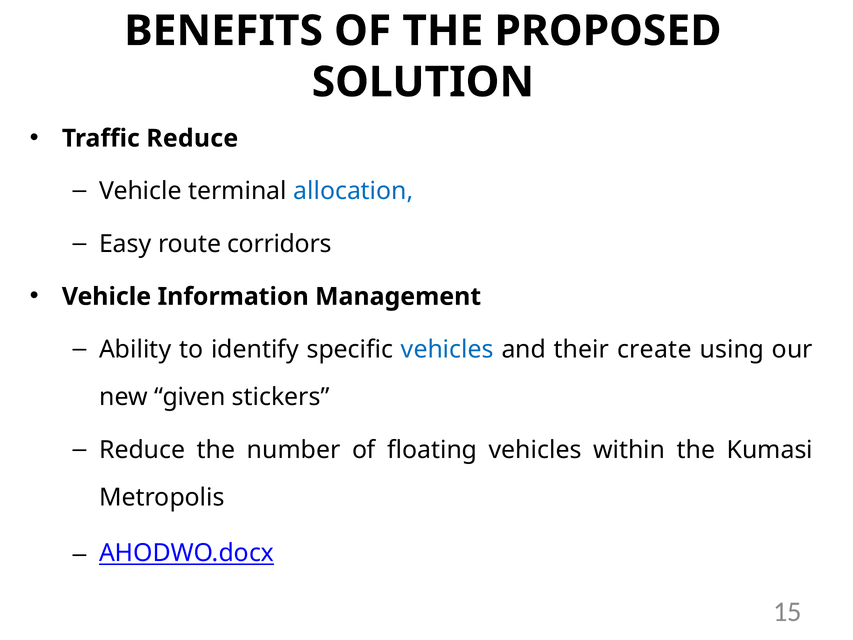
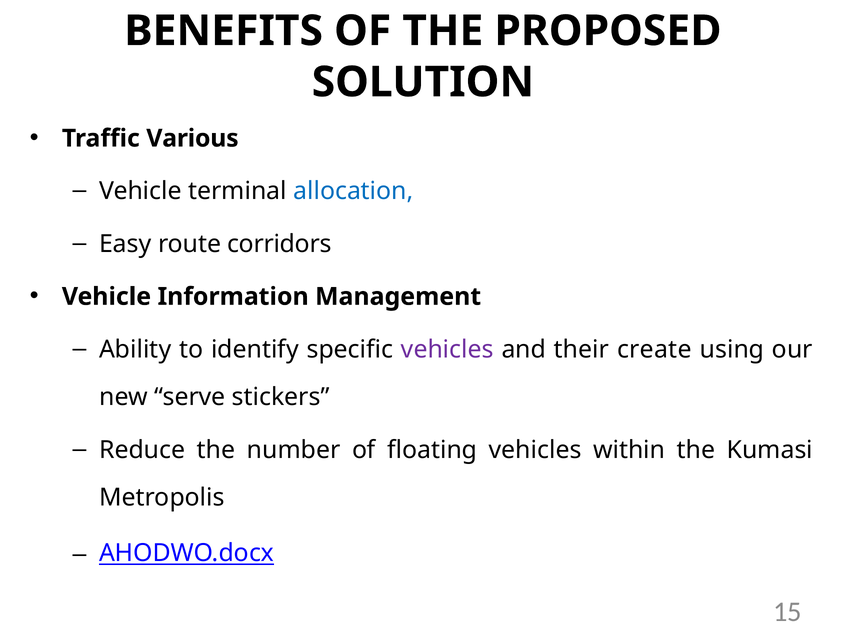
Traffic Reduce: Reduce -> Various (192, 138)
vehicles colour: blue -> purple (447, 349)
given: given -> serve (190, 397)
